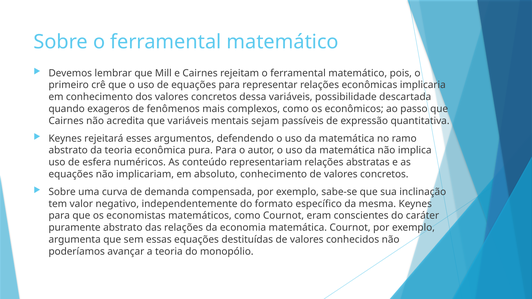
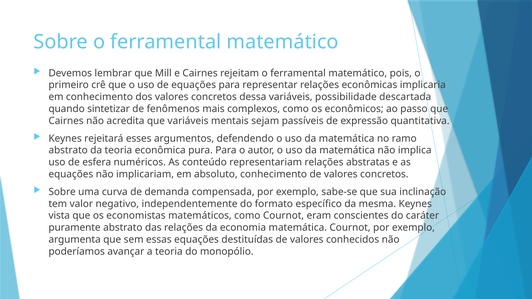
exageros: exageros -> sintetizar (109, 109)
para: para -> vista (59, 216)
